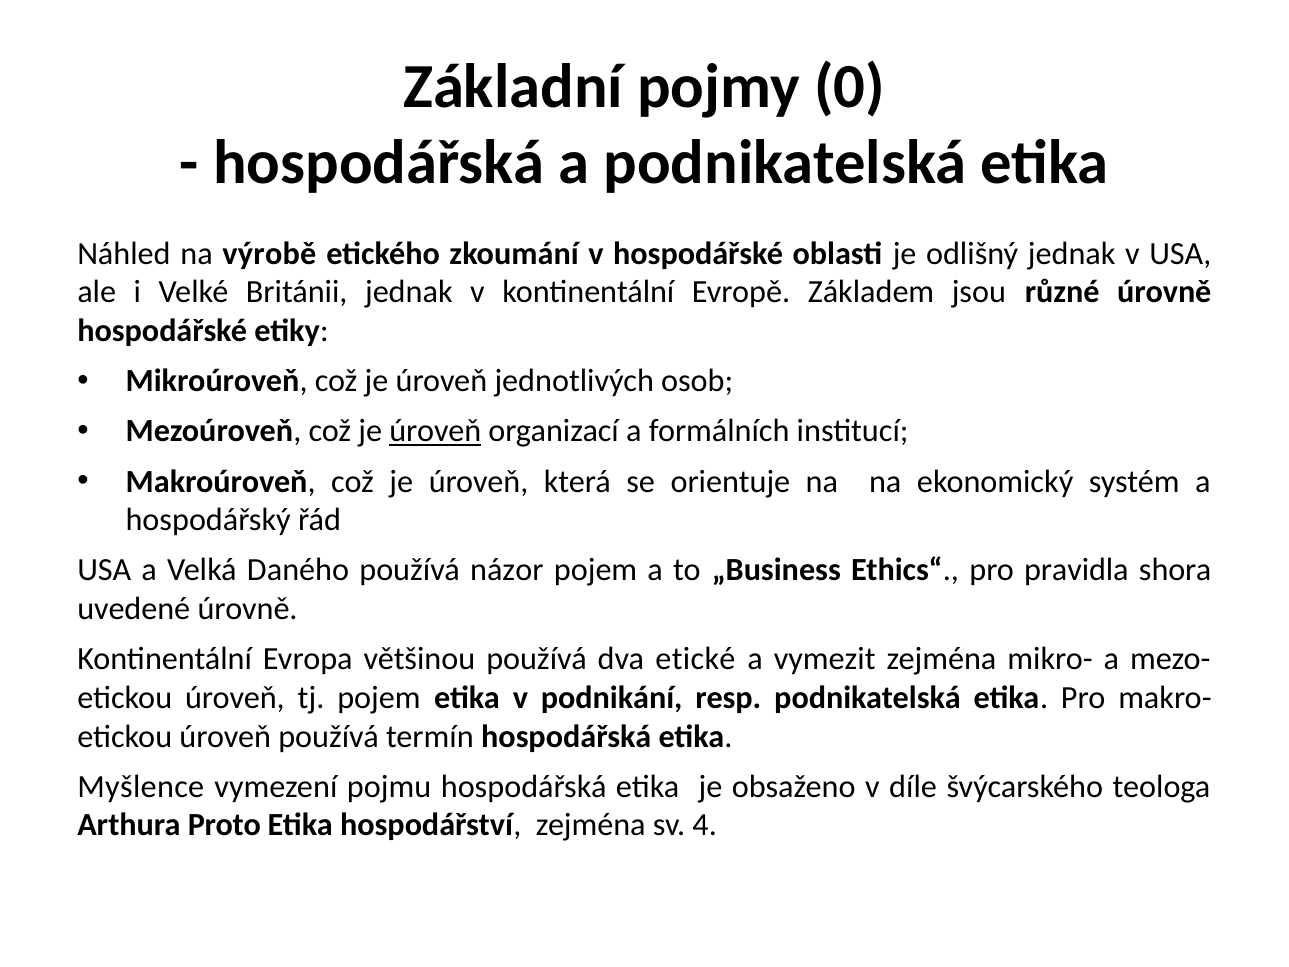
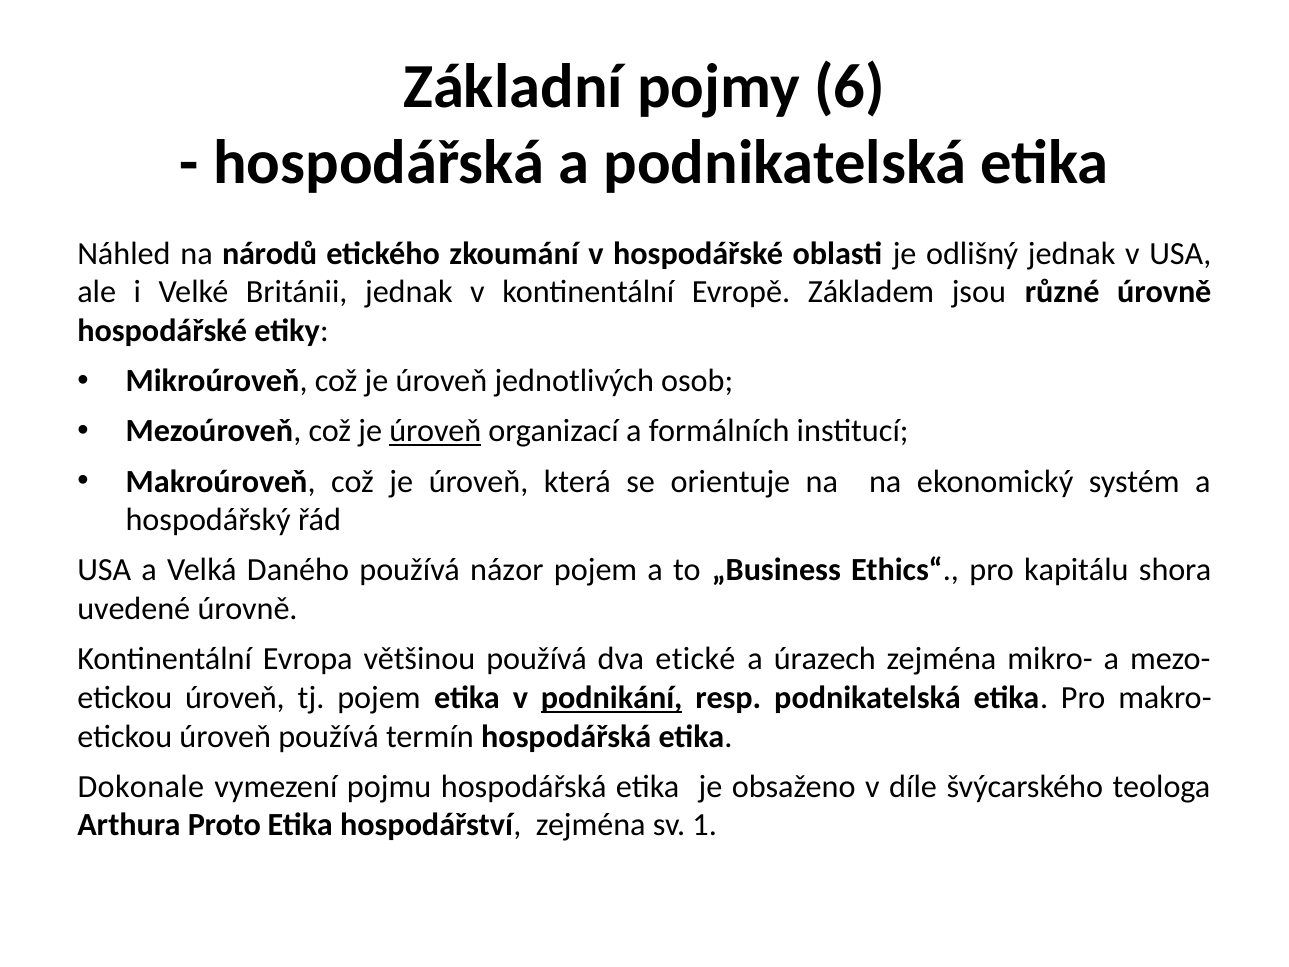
0: 0 -> 6 (850, 87)
výrobě: výrobě -> národů (270, 254)
pravidla: pravidla -> kapitálu (1076, 570)
vymezit: vymezit -> úrazech (825, 659)
podnikání underline: none -> present (612, 698)
Myšlence: Myšlence -> Dokonale (141, 786)
4: 4 -> 1 (705, 825)
